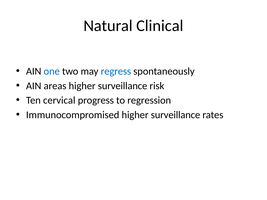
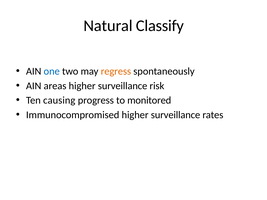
Clinical: Clinical -> Classify (160, 26)
regress colour: blue -> orange (116, 71)
cervical: cervical -> causing (59, 100)
regression: regression -> monitored (149, 100)
